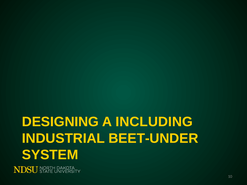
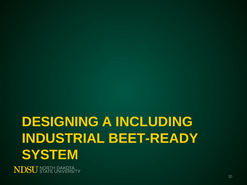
BEET-UNDER: BEET-UNDER -> BEET-READY (153, 138)
